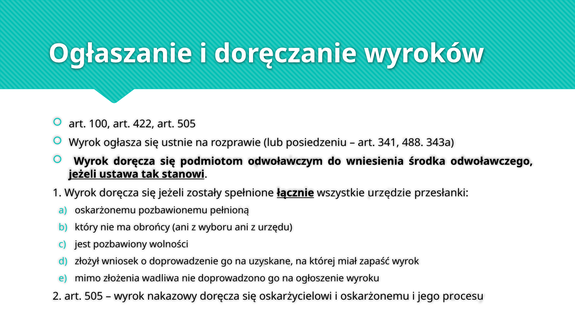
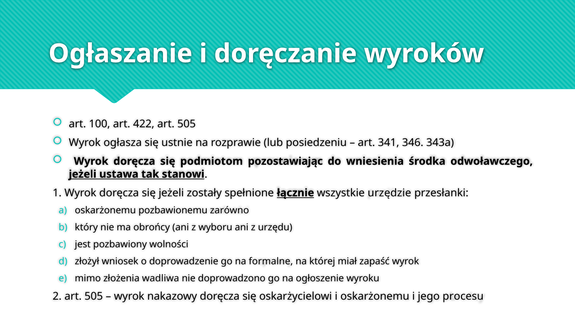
488: 488 -> 346 (413, 143)
odwoławczym: odwoławczym -> pozostawiając (285, 161)
pełnioną: pełnioną -> zarówno (230, 211)
uzyskane: uzyskane -> formalne (271, 262)
